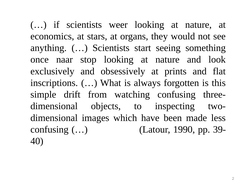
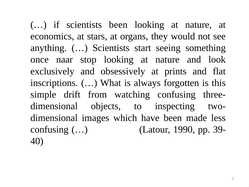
scientists weer: weer -> been (118, 25)
